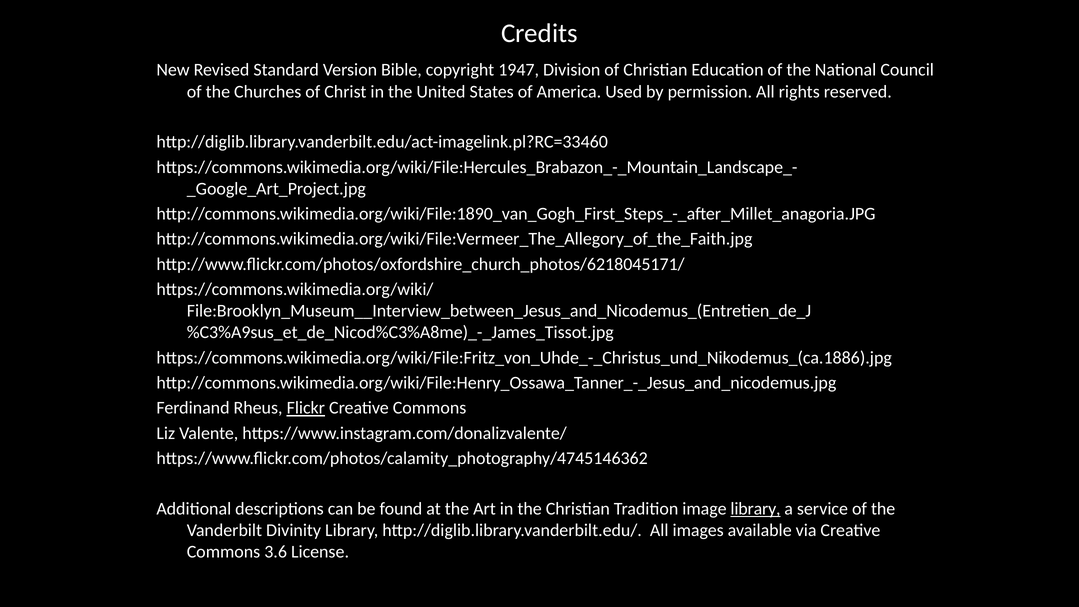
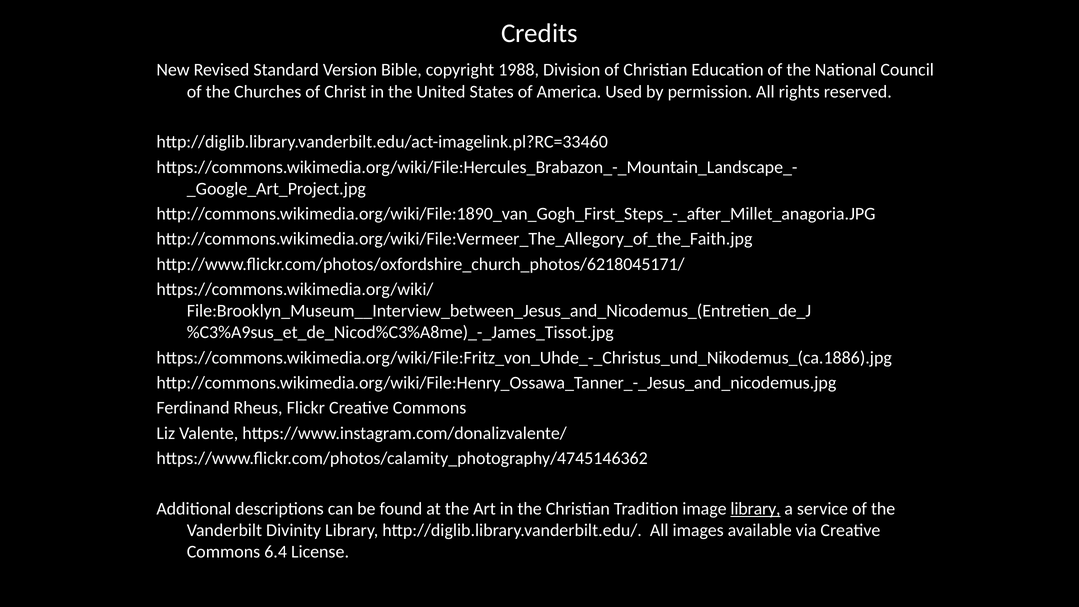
1947: 1947 -> 1988 (519, 70)
Flickr underline: present -> none (306, 408)
3.6: 3.6 -> 6.4 (276, 552)
